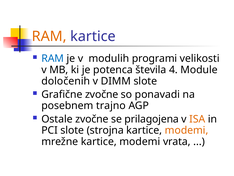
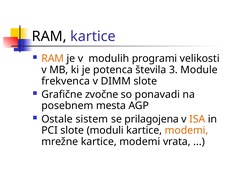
RAM colour: orange -> black (49, 36)
RAM colour: blue -> orange (53, 58)
4: 4 -> 3 (173, 70)
določenih: določenih -> frekvenca (66, 81)
trajno: trajno -> mesta (111, 105)
Ostale zvočne: zvočne -> sistem (92, 119)
strojna: strojna -> moduli (105, 130)
